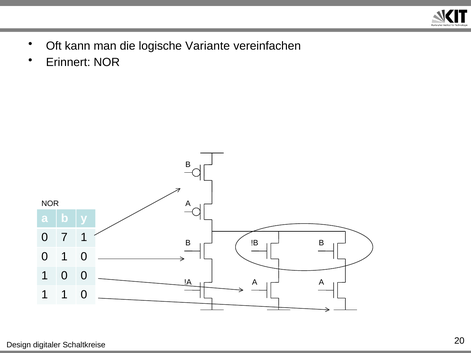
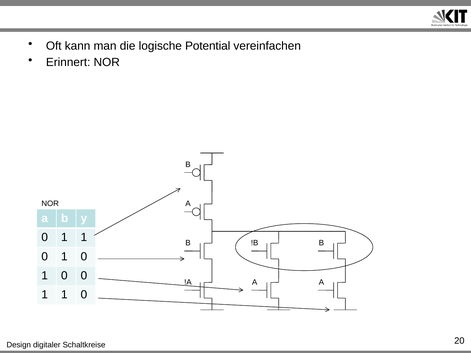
Variante: Variante -> Potential (208, 46)
7: 7 -> 1 (64, 238)
